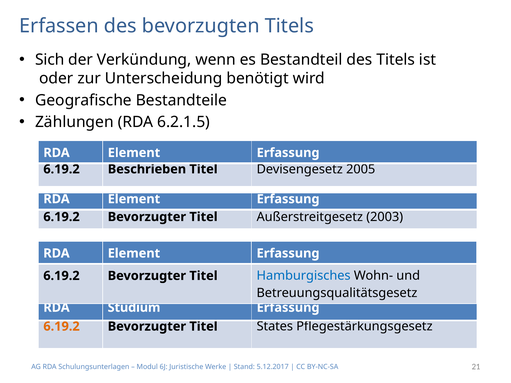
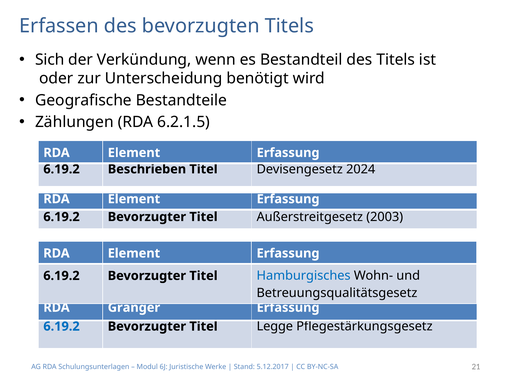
2005: 2005 -> 2024 (361, 169)
Studium: Studium -> Granger (134, 308)
6.19.2 colour: orange -> blue (62, 327)
States: States -> Legge (275, 327)
